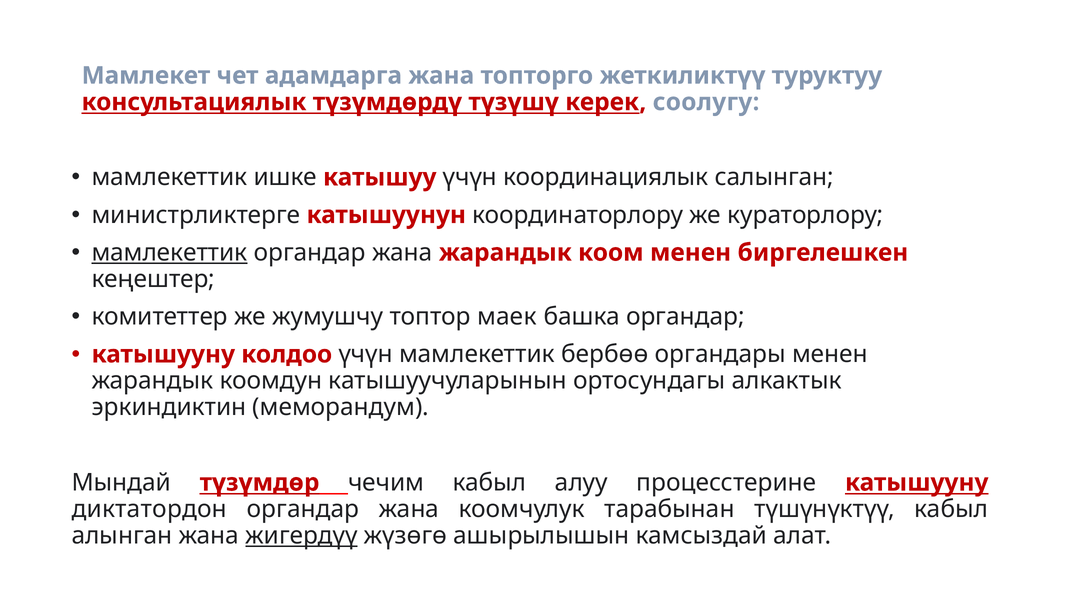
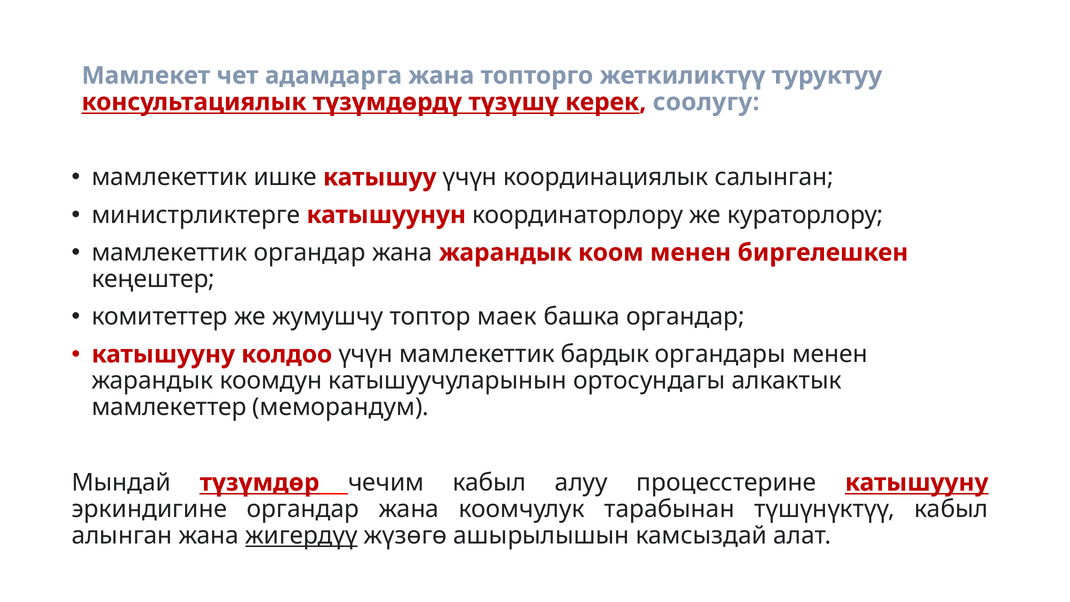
мамлекеттик underline: present -> none (170, 253)
бербөө: бербөө -> бардык (605, 354)
эркиндиктин: эркиндиктин -> мамлекеттер (169, 407)
диктатордон: диктатордон -> эркиндигине (149, 509)
